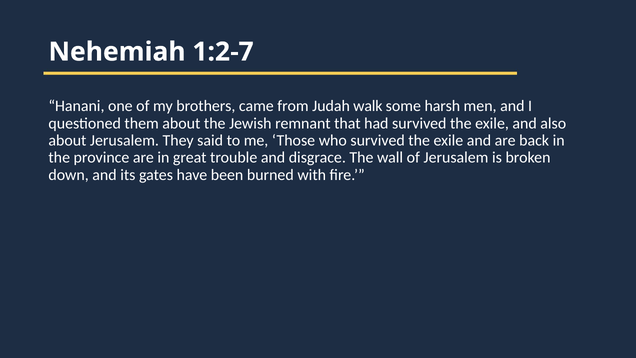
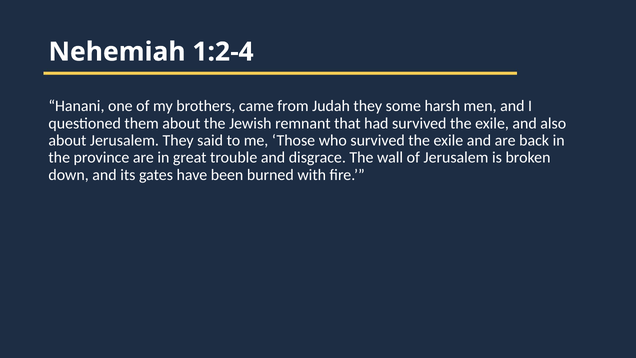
1:2-7: 1:2-7 -> 1:2-4 (223, 52)
Judah walk: walk -> they (368, 106)
